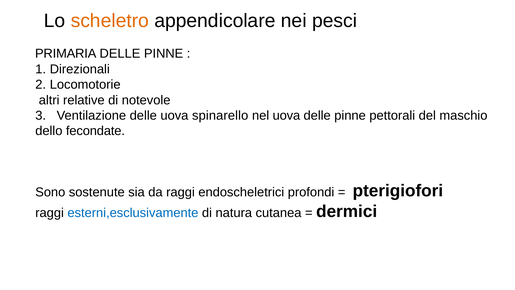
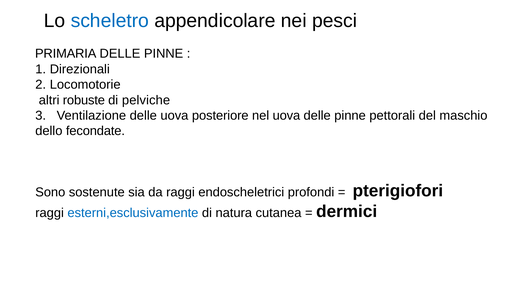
scheletro colour: orange -> blue (110, 21)
relative: relative -> robuste (84, 100)
notevole: notevole -> pelviche (146, 100)
spinarello: spinarello -> posteriore (220, 115)
